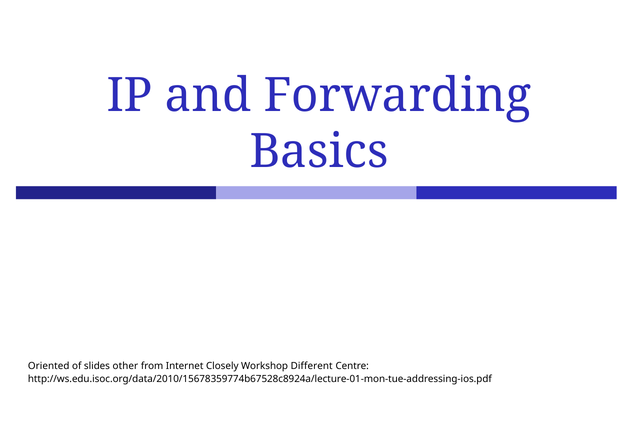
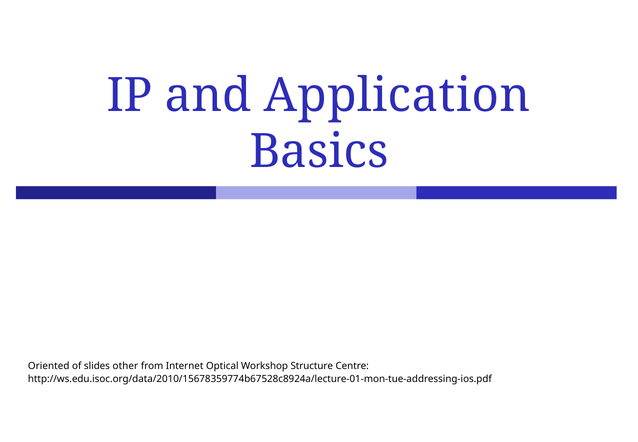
Forwarding: Forwarding -> Application (397, 96)
Closely: Closely -> Optical (222, 366)
Different: Different -> Structure (312, 366)
